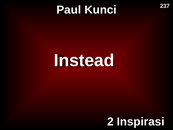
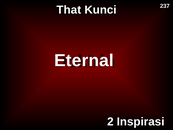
Paul: Paul -> That (69, 10)
Instead: Instead -> Eternal (84, 60)
